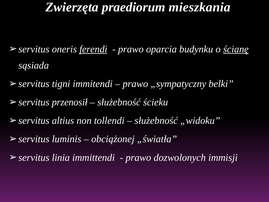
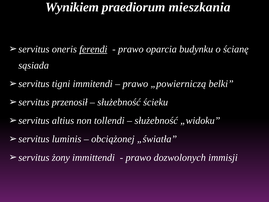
Zwierzęta: Zwierzęta -> Wynikiem (72, 7)
ścianę underline: present -> none (236, 49)
„sympatyczny: „sympatyczny -> „powierniczą (178, 84)
linia: linia -> żony (61, 157)
